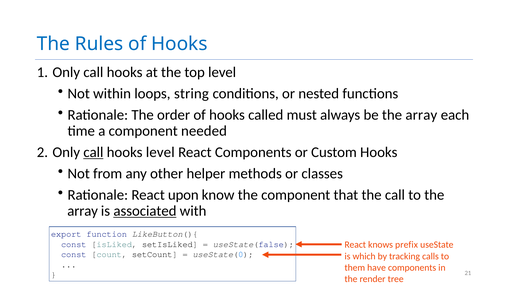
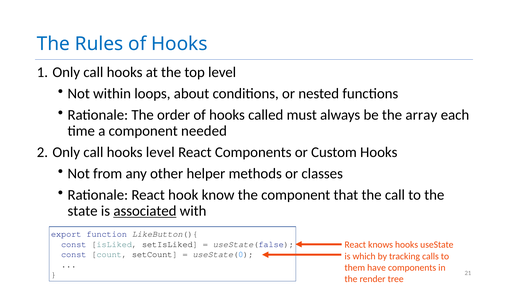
string: string -> about (192, 94)
call underline: present -> none (93, 152)
upon: upon -> hook (183, 195)
array: array -> state (83, 211)
knows prefix: prefix -> hooks (407, 245)
